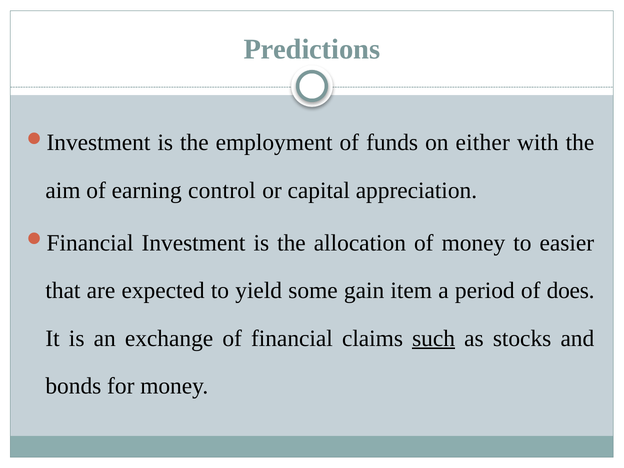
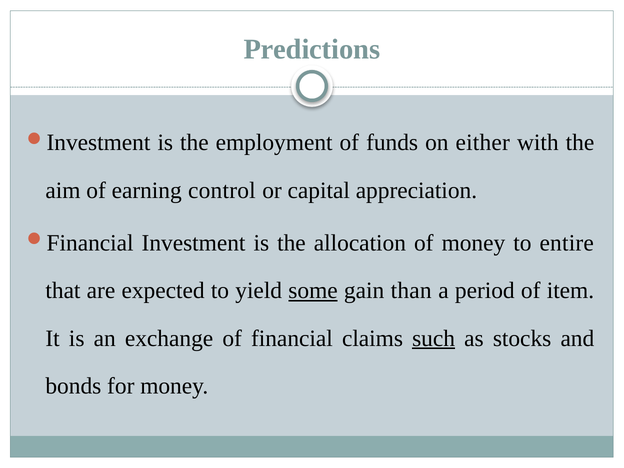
easier: easier -> entire (567, 243)
some underline: none -> present (313, 291)
item: item -> than (411, 291)
does: does -> item (570, 291)
